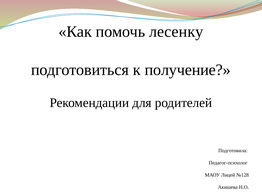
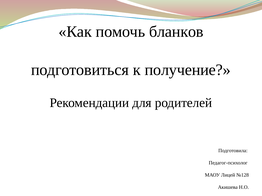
лесенку: лесенку -> бланков (176, 32)
